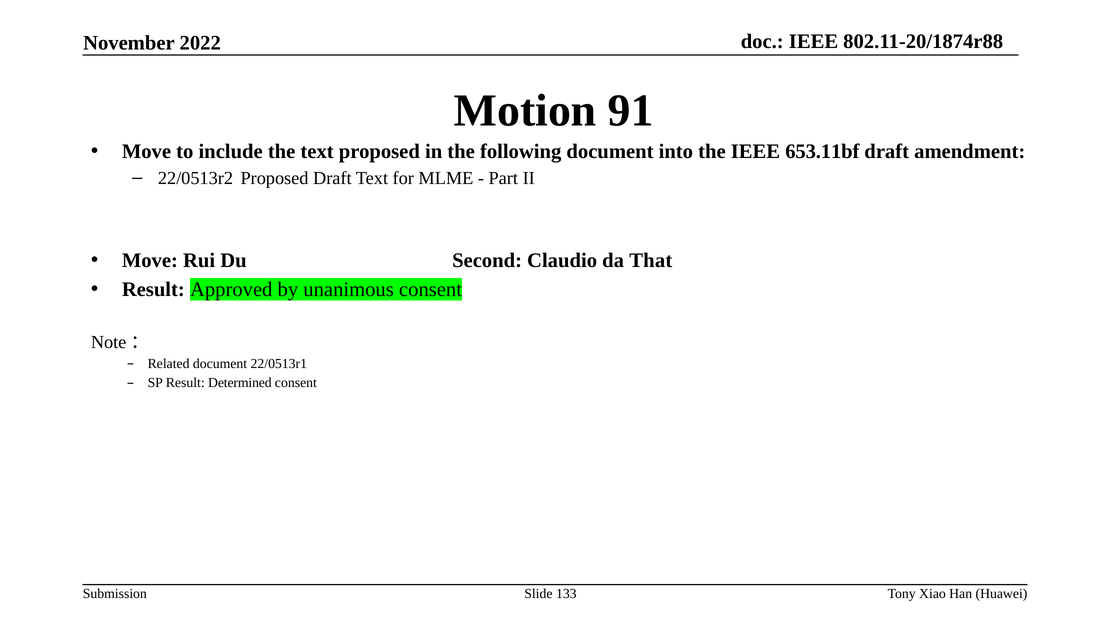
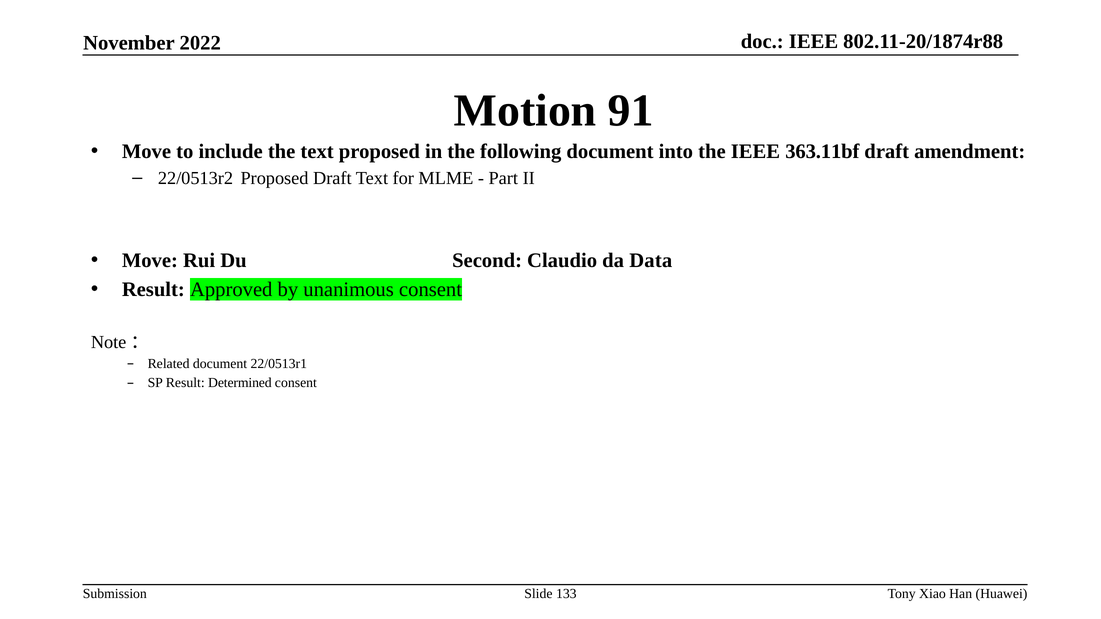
653.11bf: 653.11bf -> 363.11bf (822, 151)
That: That -> Data (651, 261)
